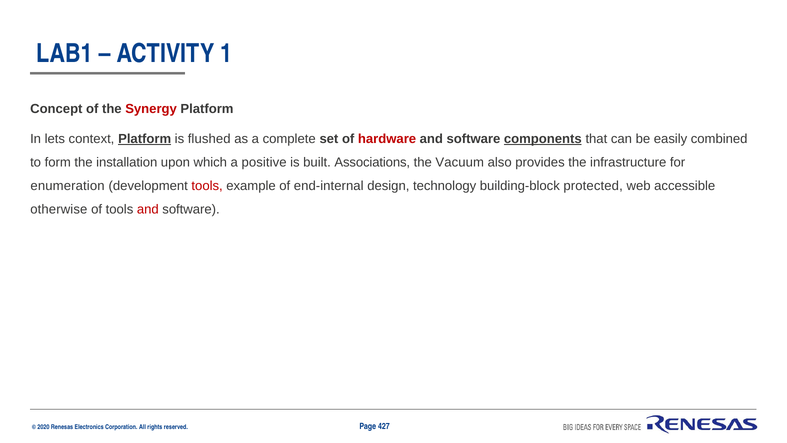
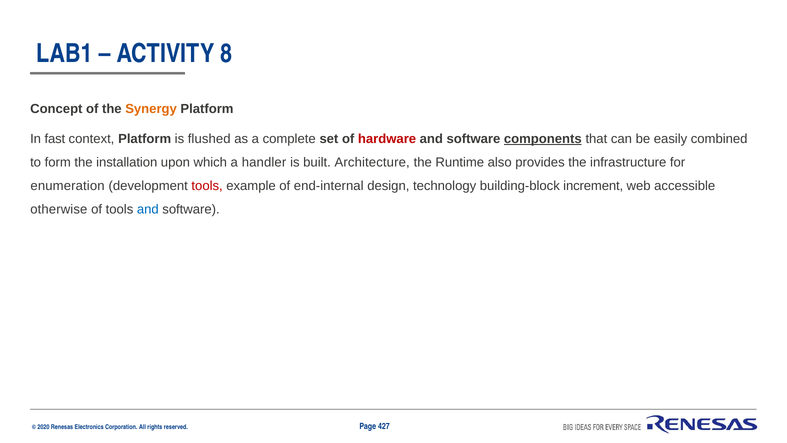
1: 1 -> 8 (226, 54)
Synergy colour: red -> orange (151, 109)
lets: lets -> fast (55, 139)
Platform underline: present -> none (145, 139)
positive: positive -> handler (264, 162)
Associations: Associations -> Architecture (372, 162)
Vacuum: Vacuum -> Runtime (460, 162)
protected: protected -> increment (593, 186)
and colour: red -> blue (148, 210)
